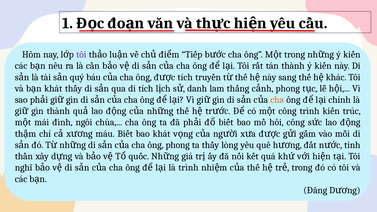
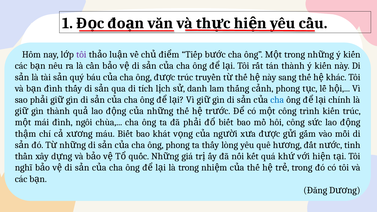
tích: tích -> trúc (185, 77)
khát: khát -> đình (53, 88)
cha colour: orange -> blue (277, 100)
là trình: trình -> trong (189, 168)
